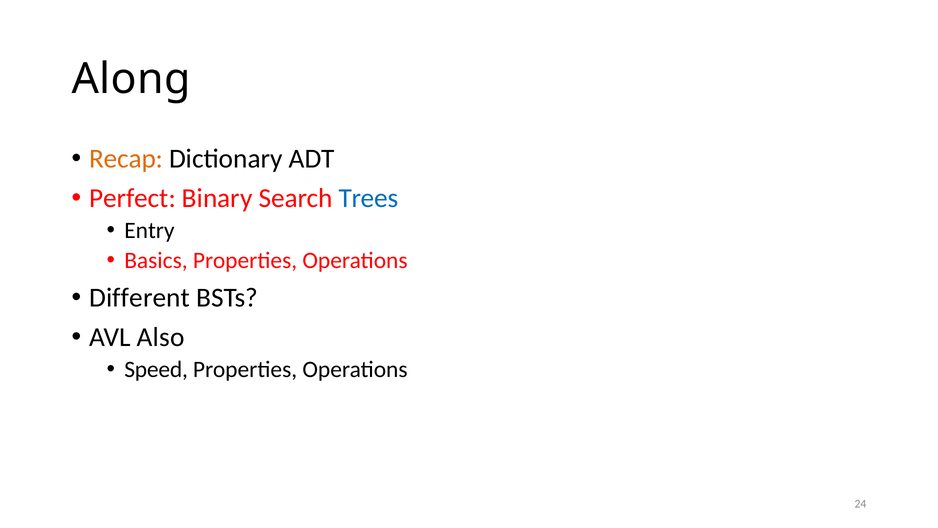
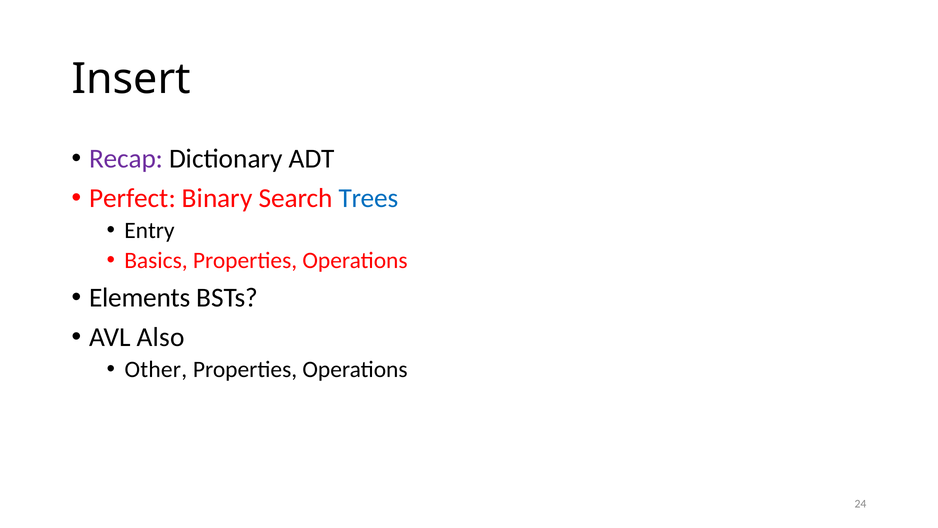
Along: Along -> Insert (131, 79)
Recap colour: orange -> purple (126, 159)
Different: Different -> Elements (140, 298)
Speed: Speed -> Other (156, 369)
